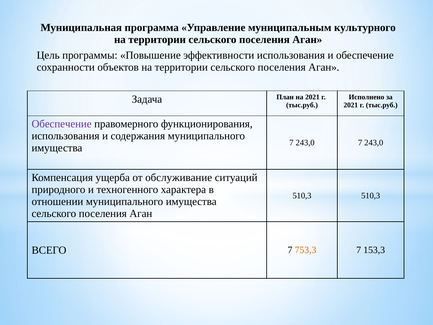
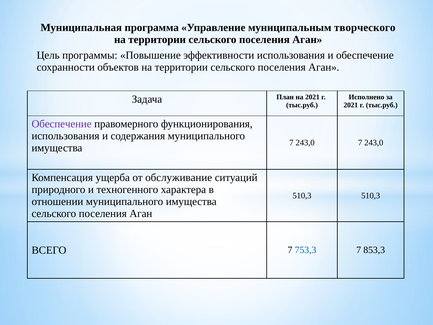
культурного: культурного -> творческого (365, 27)
753,3 colour: orange -> blue (306, 250)
153,3: 153,3 -> 853,3 (374, 250)
